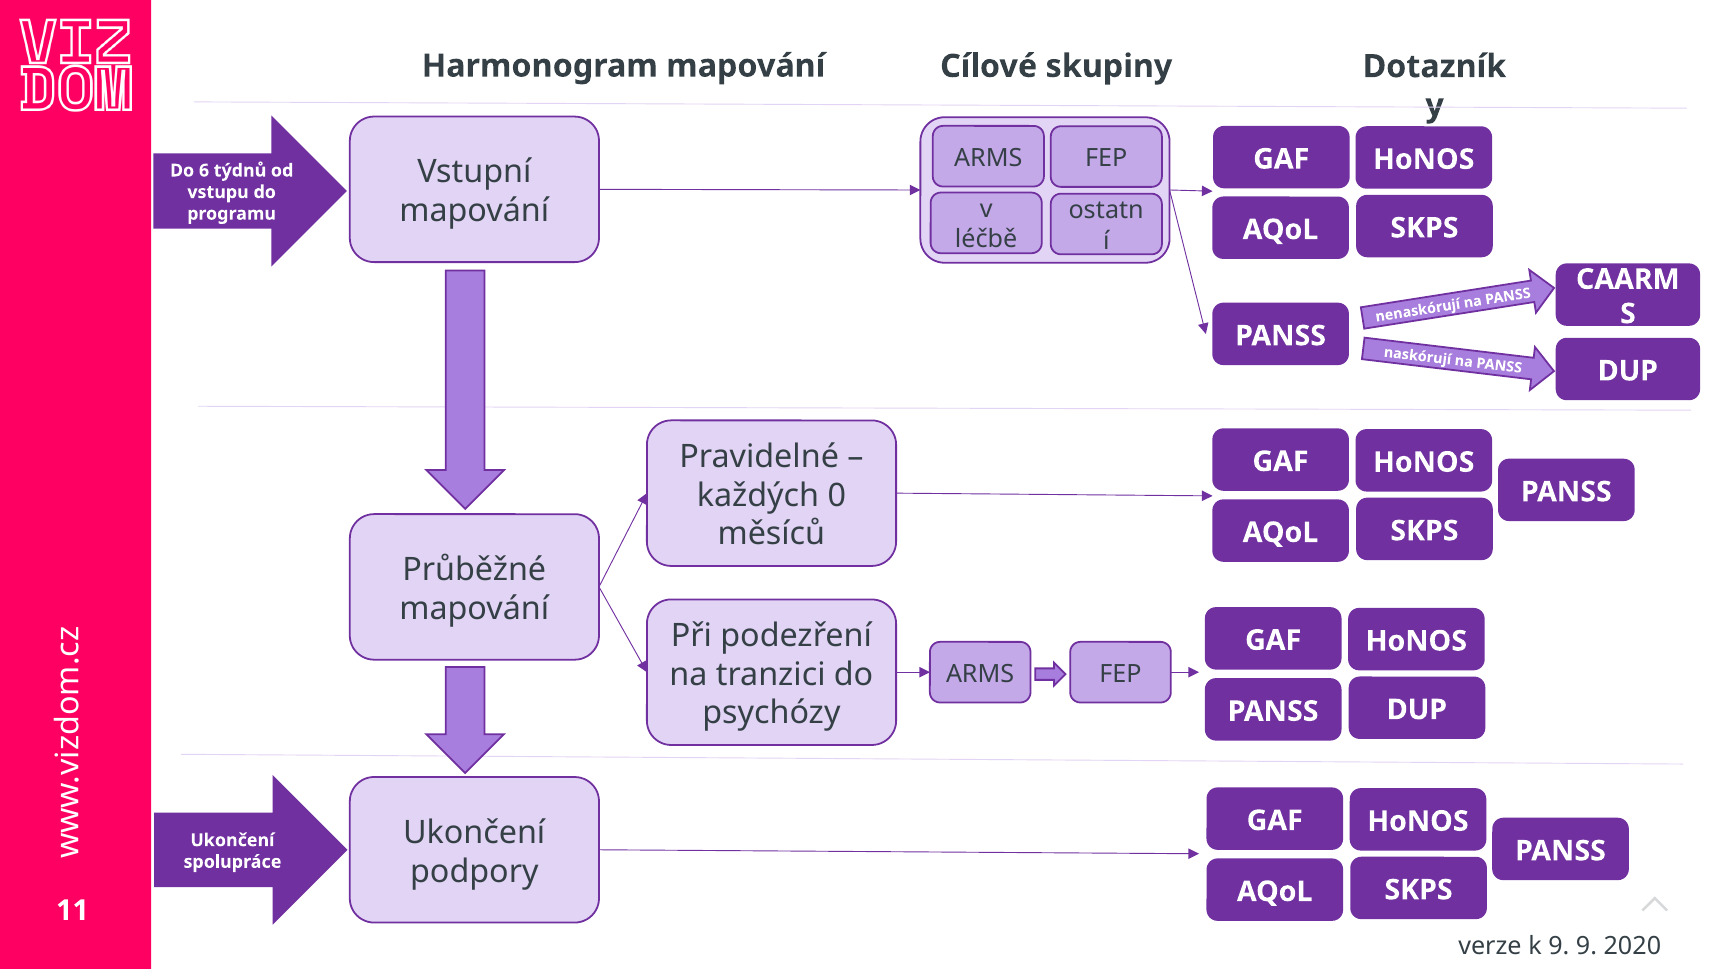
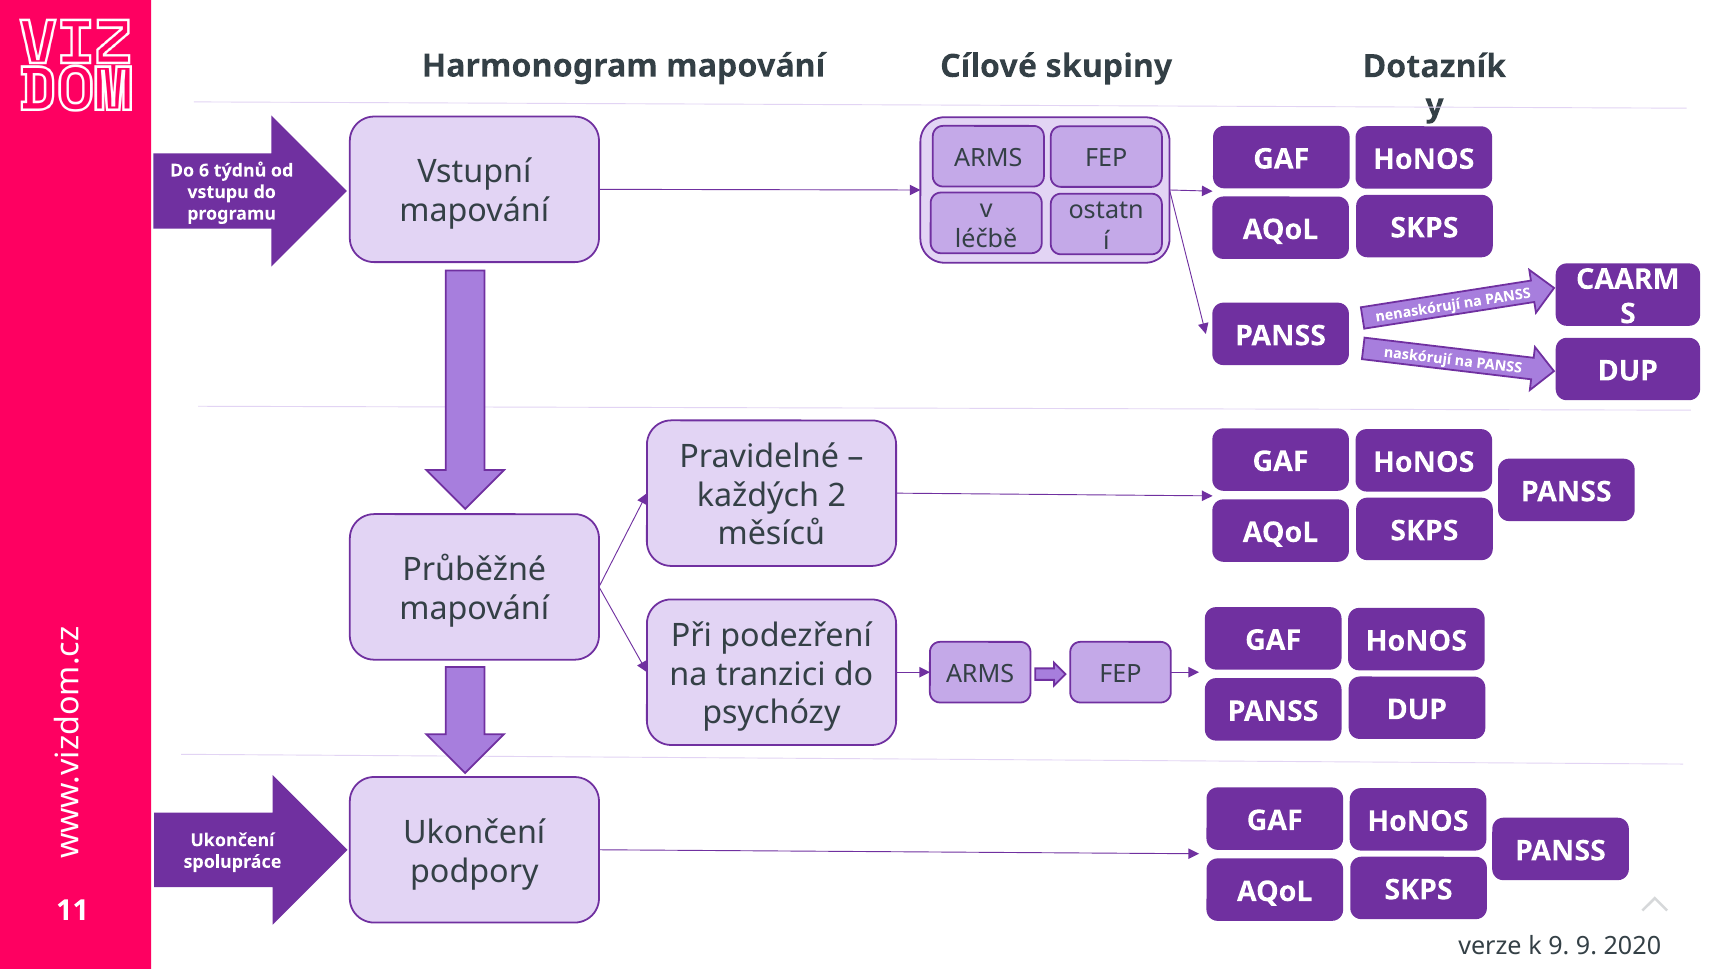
0: 0 -> 2 (837, 495)
